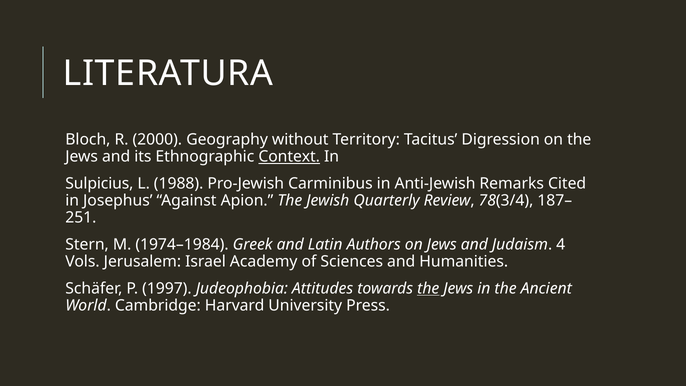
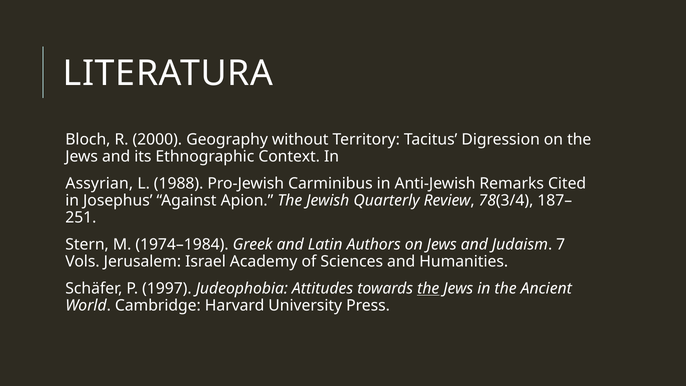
Context underline: present -> none (289, 157)
Sulpicius: Sulpicius -> Assyrian (99, 184)
4: 4 -> 7 (561, 244)
